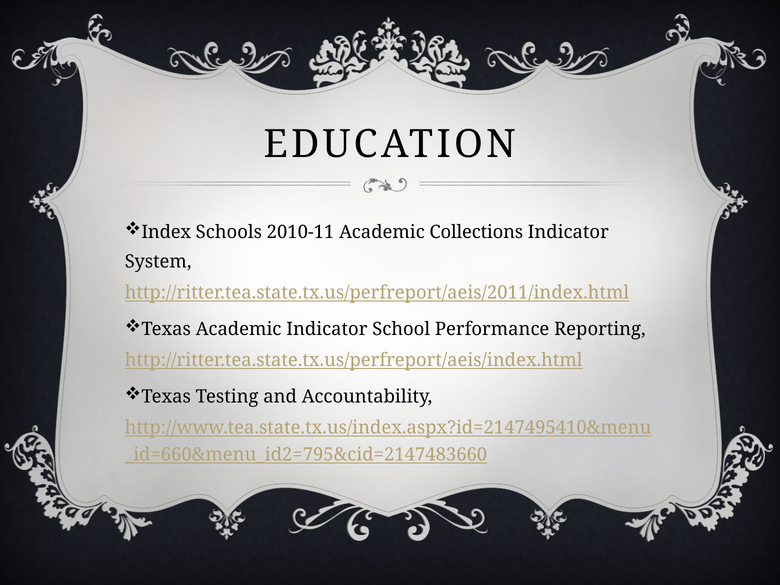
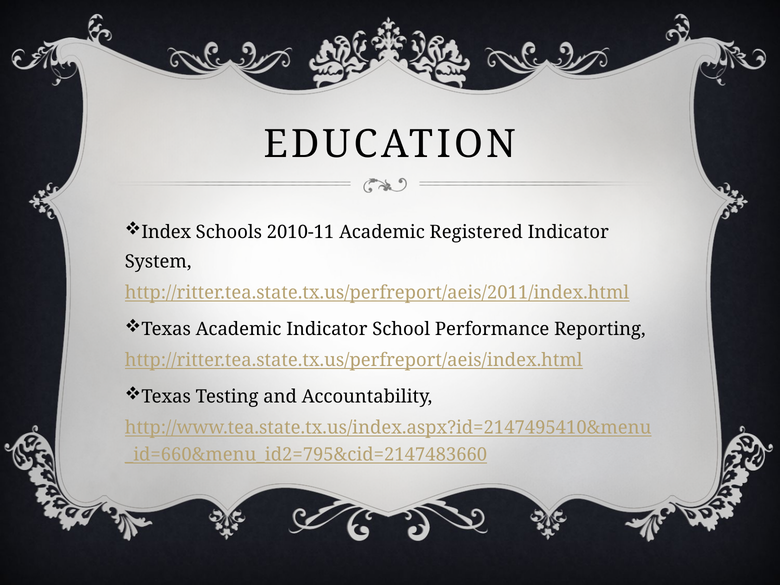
Collections: Collections -> Registered (476, 232)
